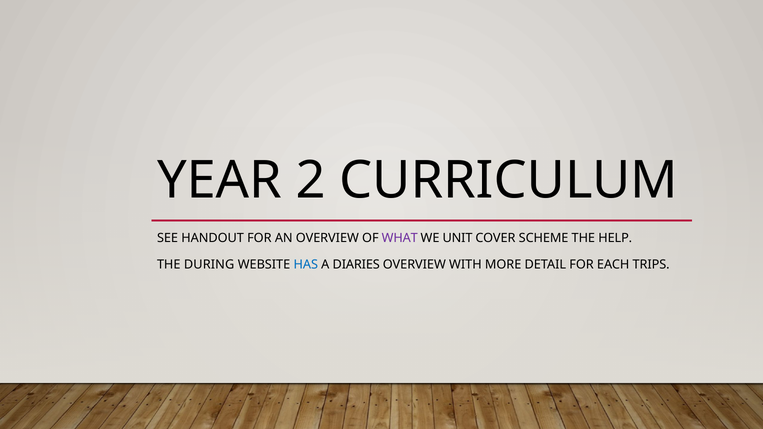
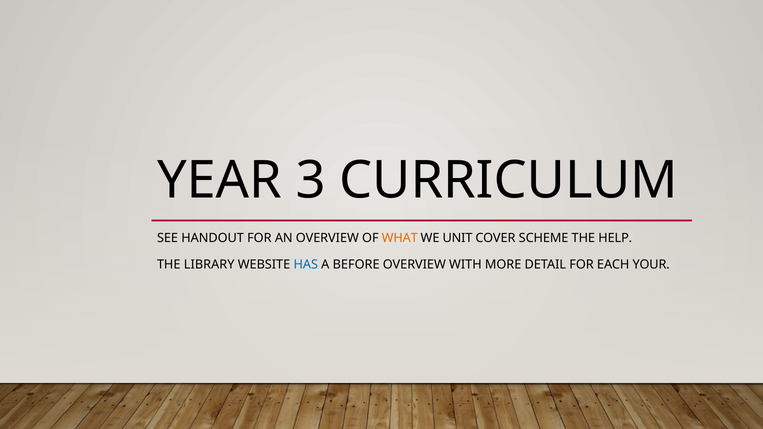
2: 2 -> 3 (311, 181)
WHAT colour: purple -> orange (400, 238)
DURING: DURING -> LIBRARY (209, 265)
DIARIES: DIARIES -> BEFORE (356, 265)
TRIPS: TRIPS -> YOUR (651, 265)
